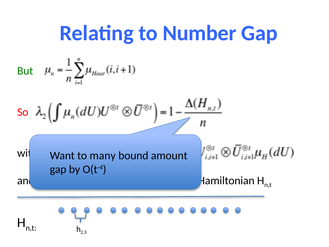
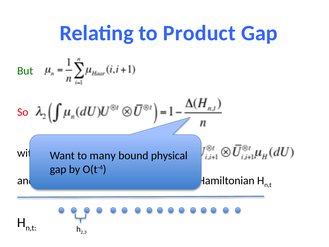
Number: Number -> Product (199, 33)
amount: amount -> physical (169, 155)
